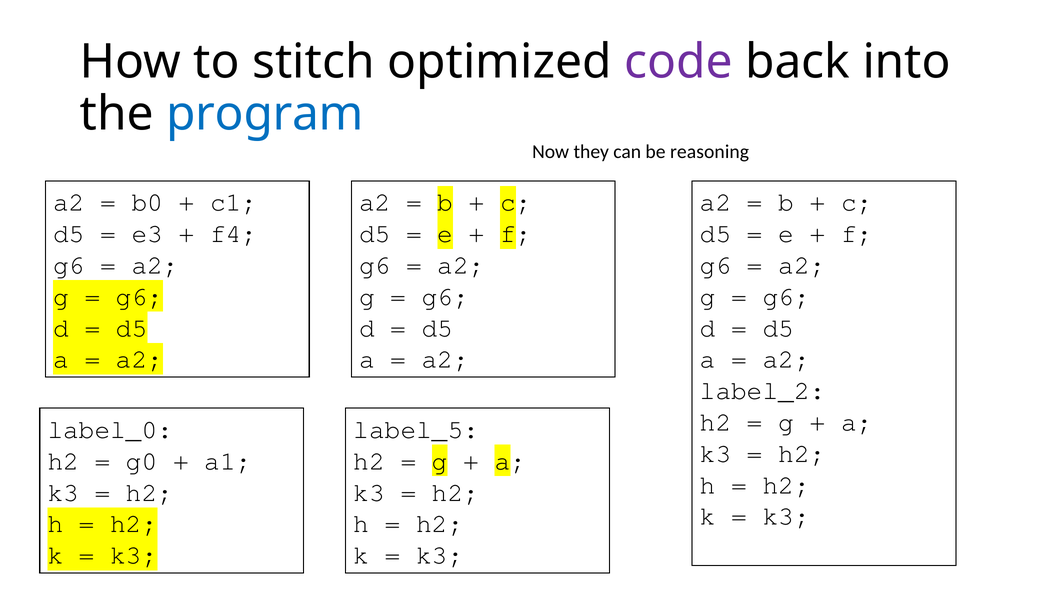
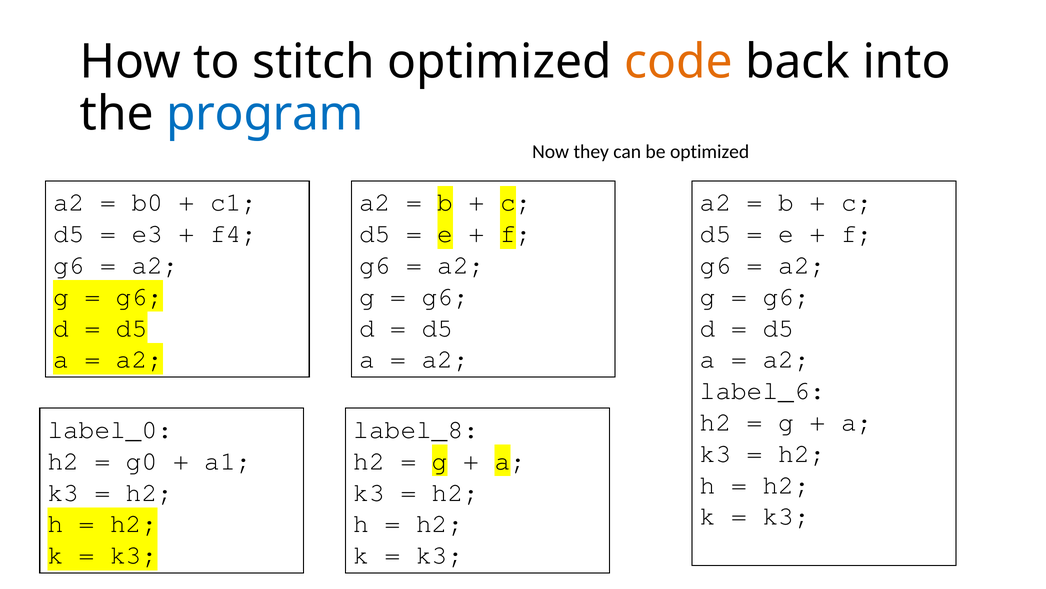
code colour: purple -> orange (678, 62)
be reasoning: reasoning -> optimized (710, 151)
label_2: label_2 -> label_6 (763, 390)
label_5: label_5 -> label_8 (416, 429)
